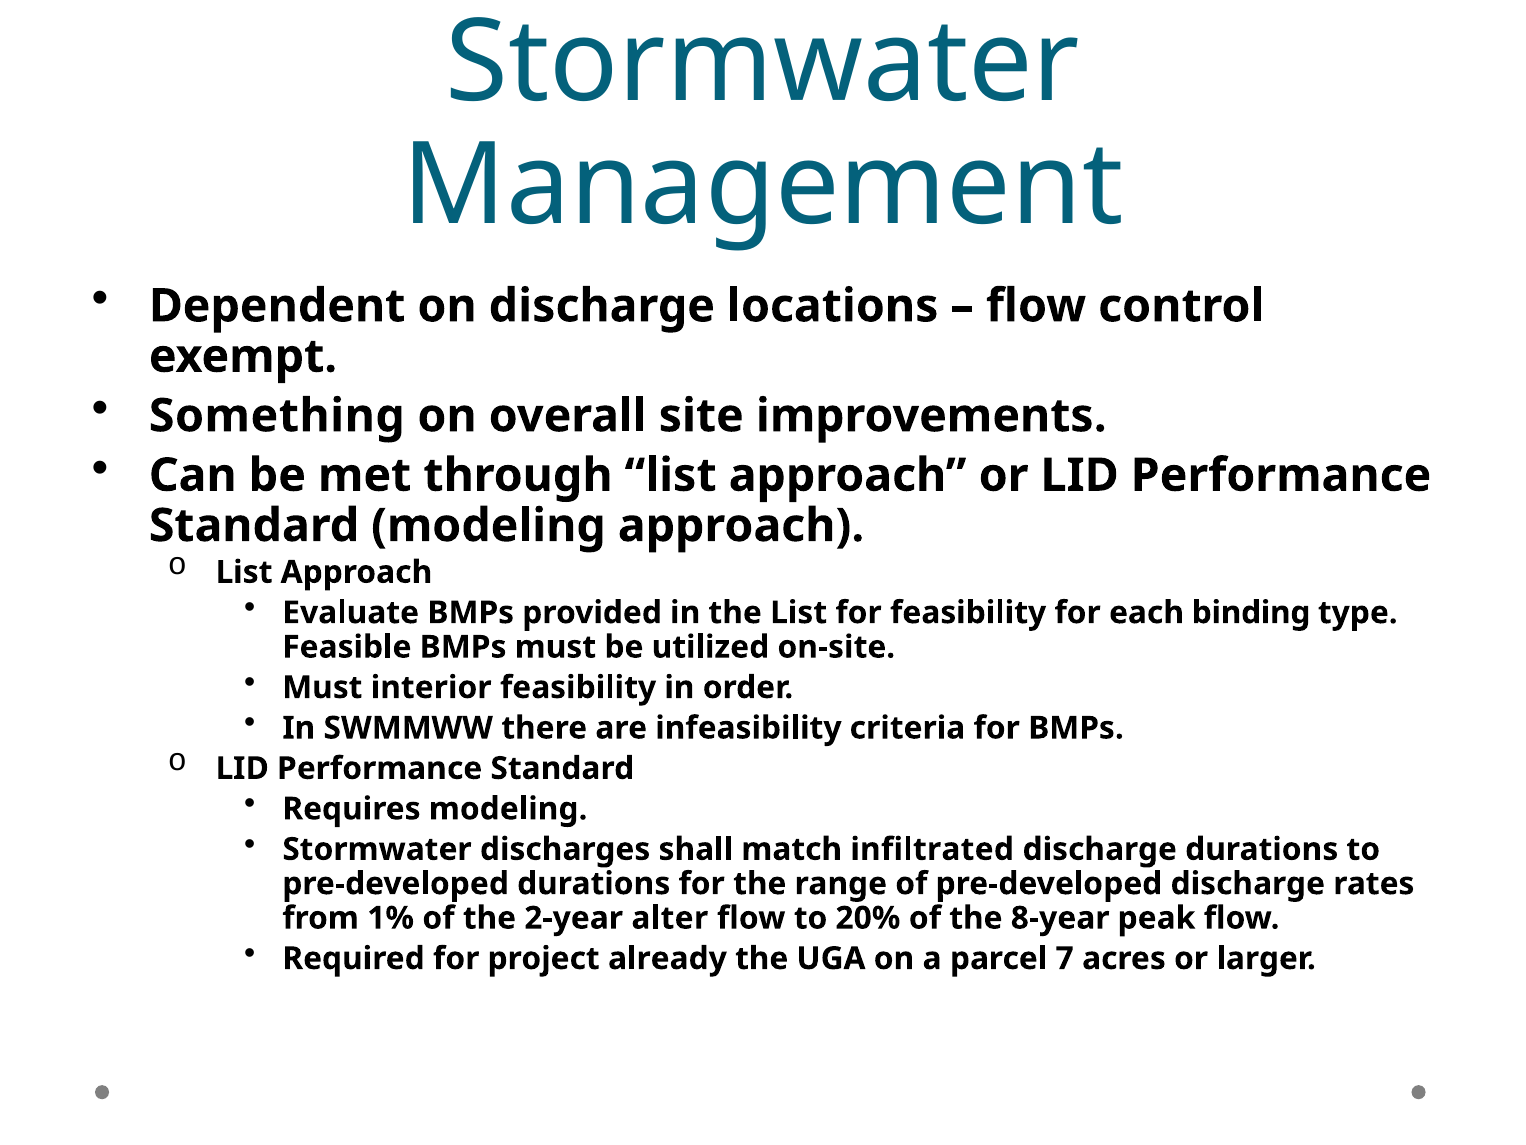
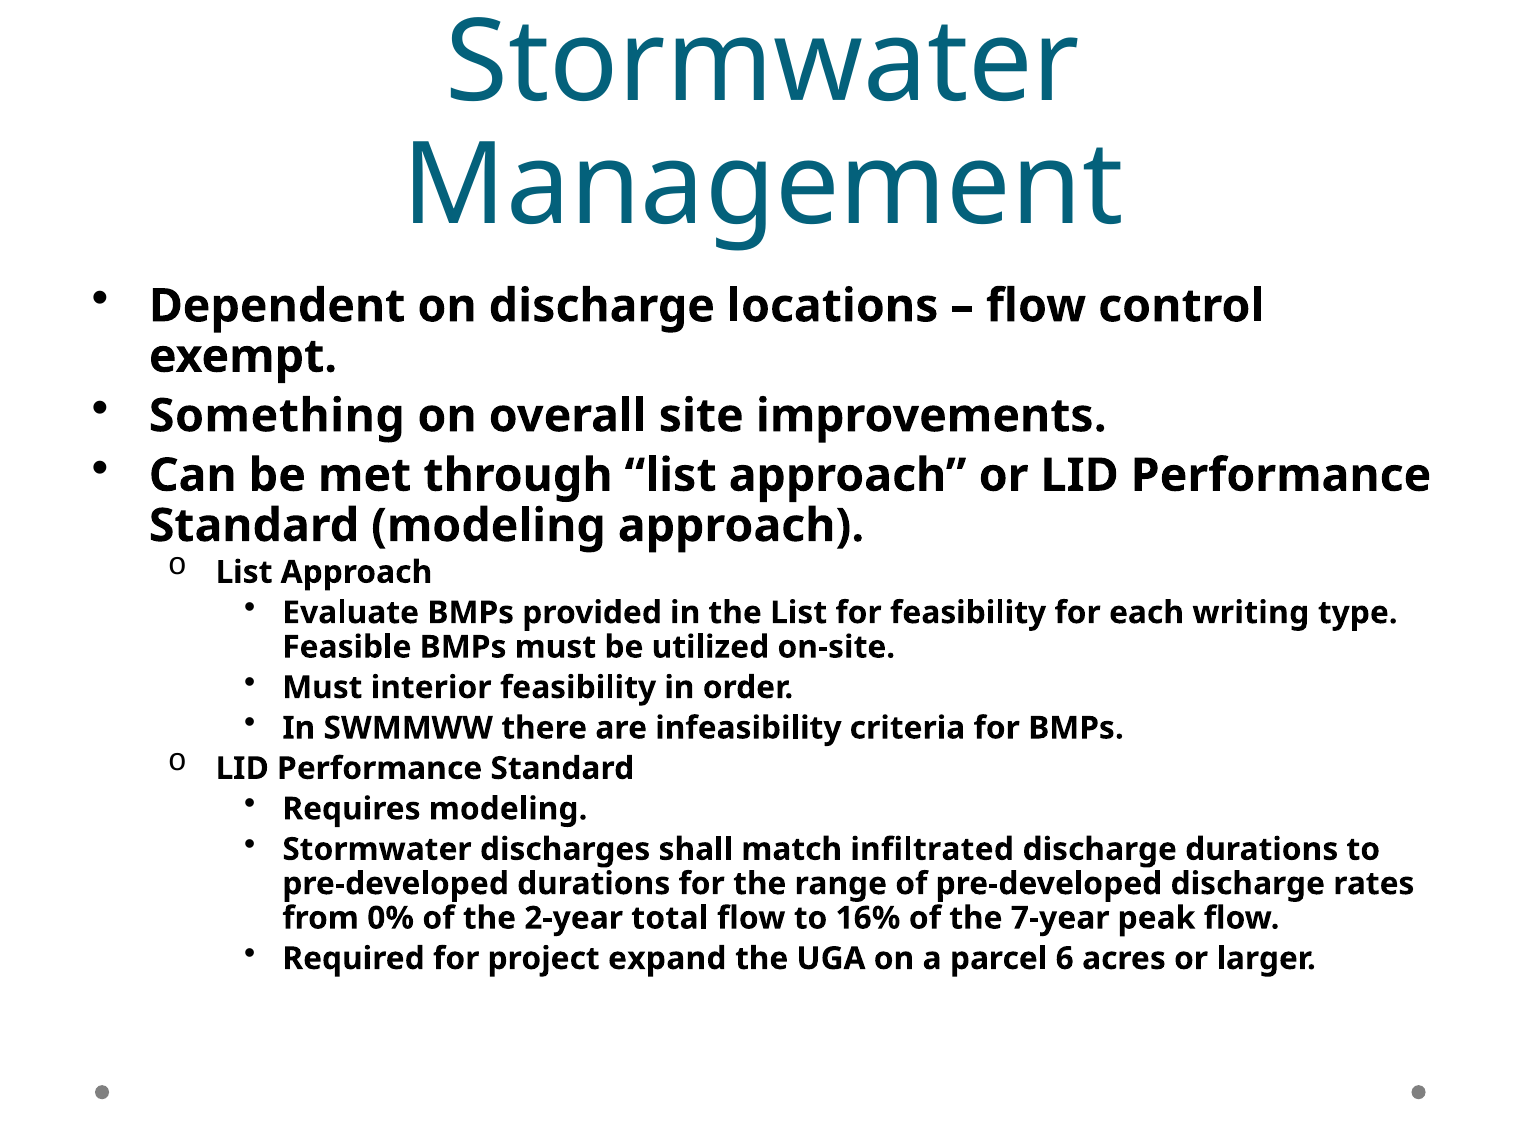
binding: binding -> writing (1251, 612)
1%: 1% -> 0% (391, 918)
alter: alter -> total (670, 918)
20%: 20% -> 16% (868, 918)
8-year: 8-year -> 7-year (1060, 918)
already: already -> expand (667, 958)
7: 7 -> 6 (1065, 958)
